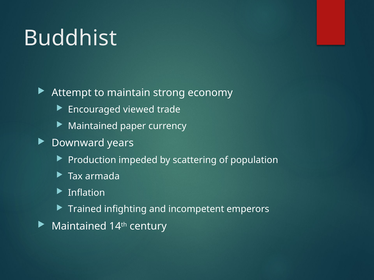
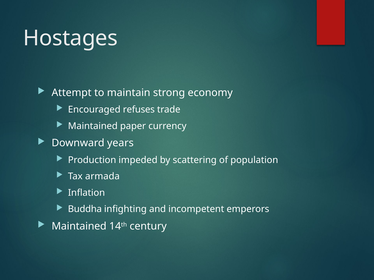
Buddhist: Buddhist -> Hostages (70, 38)
viewed: viewed -> refuses (139, 110)
Trained: Trained -> Buddha (85, 210)
